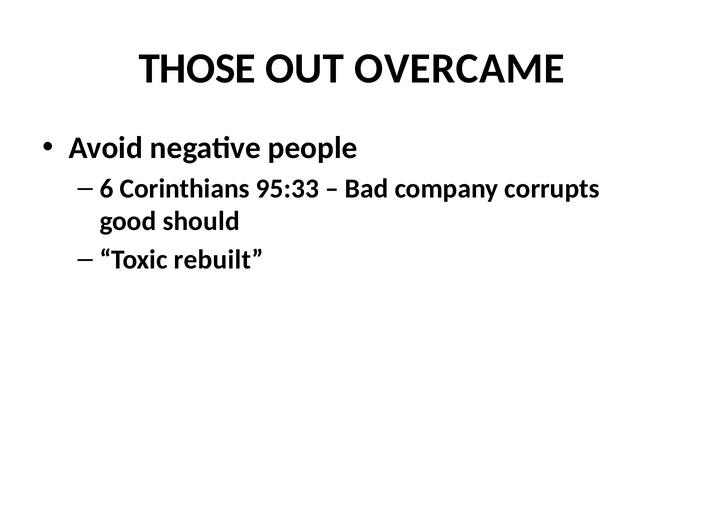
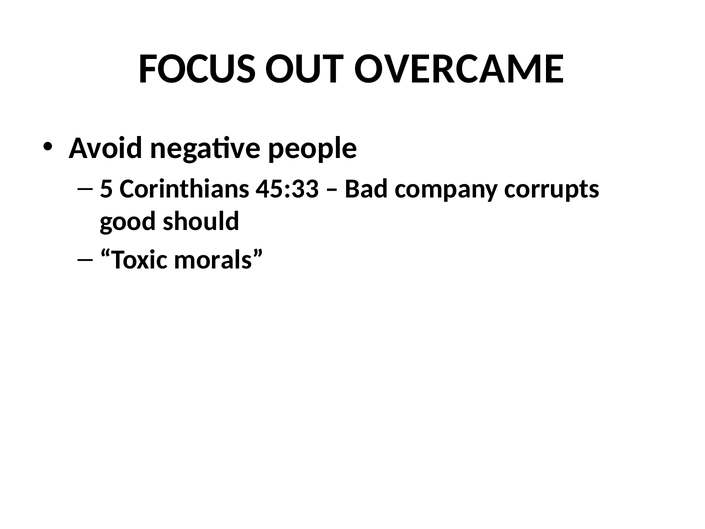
THOSE: THOSE -> FOCUS (197, 68)
6: 6 -> 5 (107, 188)
95:33: 95:33 -> 45:33 (287, 188)
rebuilt: rebuilt -> morals (219, 260)
